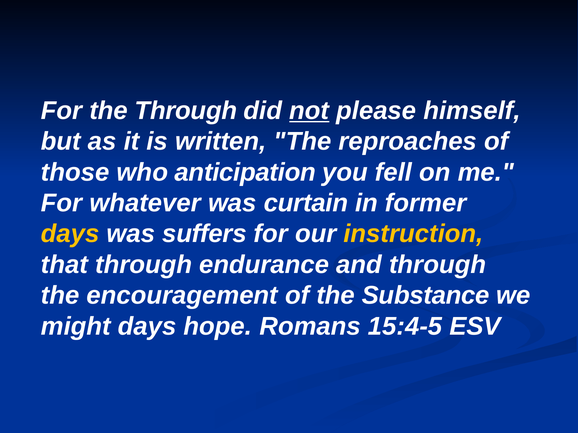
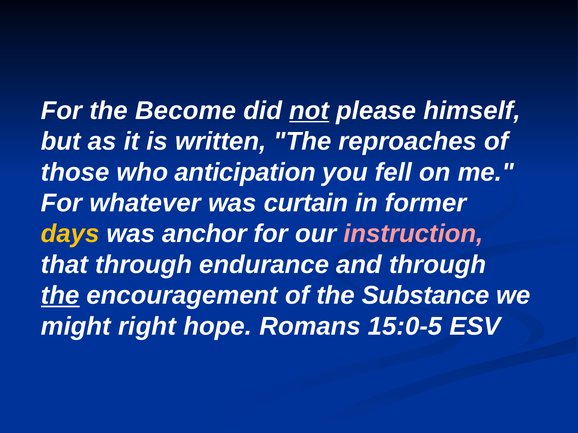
the Through: Through -> Become (186, 111)
suffers: suffers -> anchor (205, 234)
instruction colour: yellow -> pink (413, 234)
the underline: none -> present (60, 296)
might days: days -> right (147, 327)
15:4-5: 15:4-5 -> 15:0-5 (405, 327)
